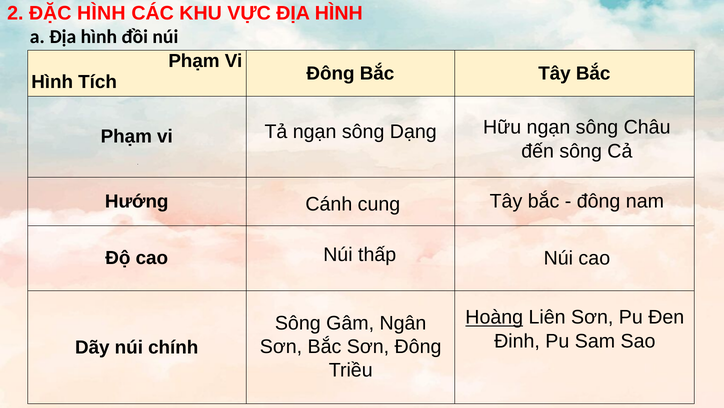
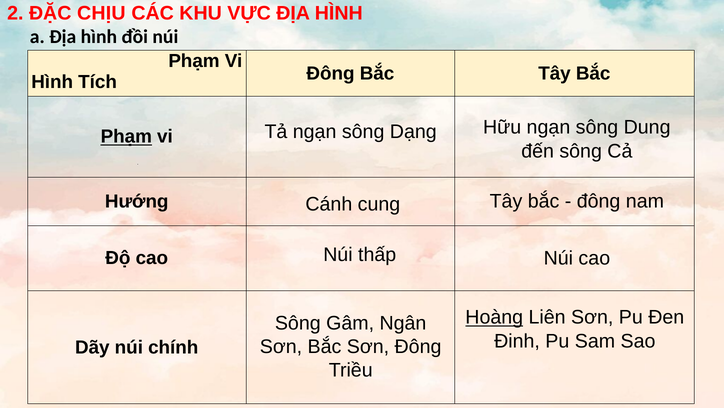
ĐẶC HÌNH: HÌNH -> CHỊU (101, 13)
Châu: Châu -> Dung (647, 127)
Phạm underline: none -> present (126, 136)
